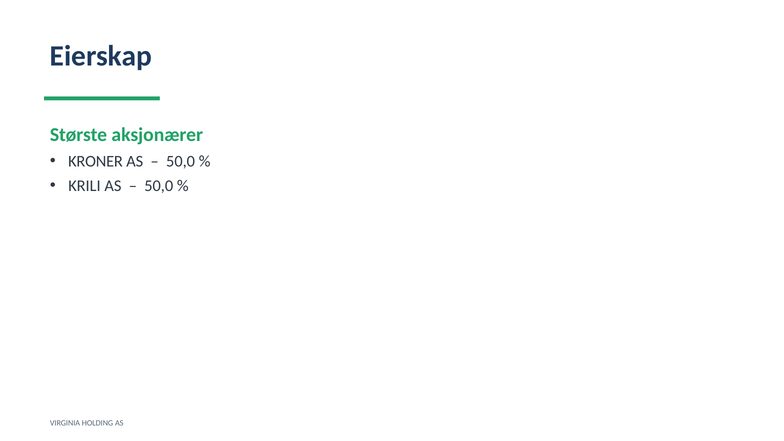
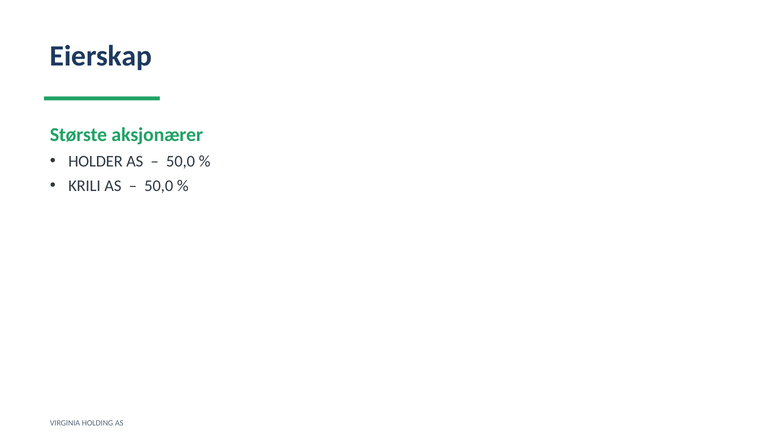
KRONER: KRONER -> HOLDER (95, 161)
